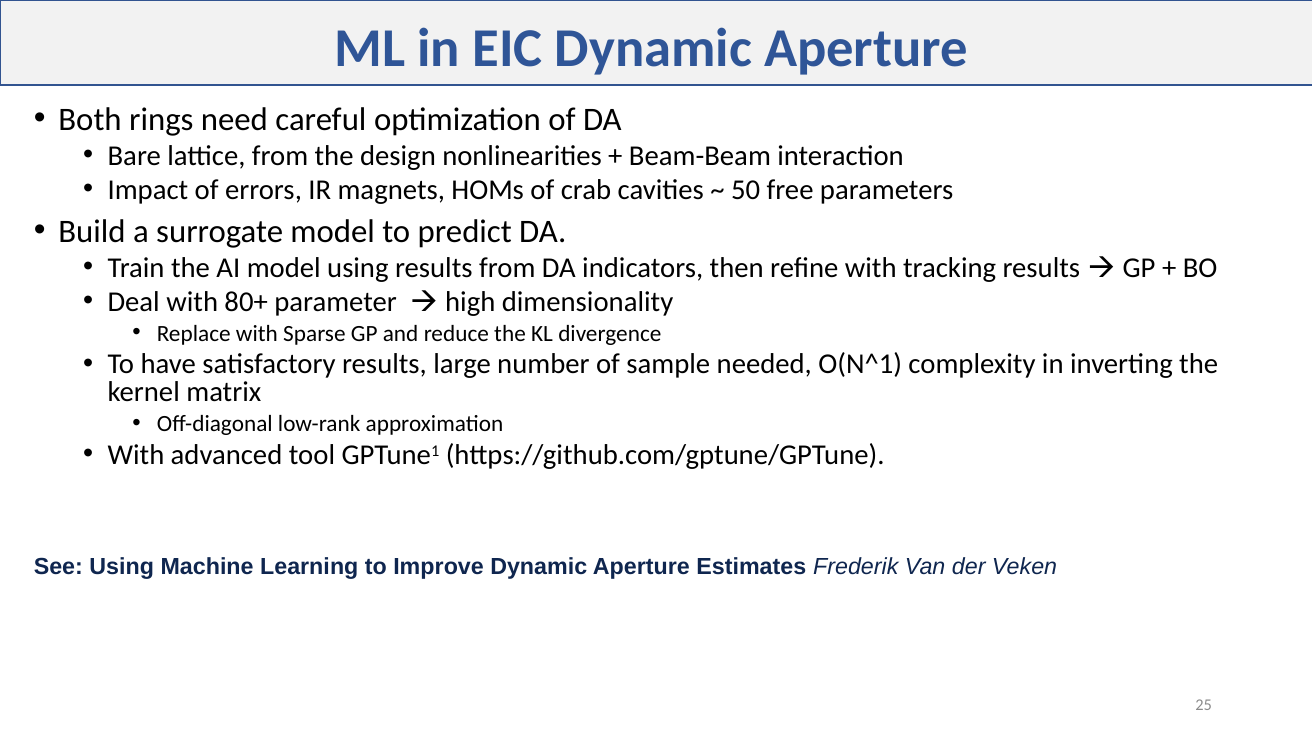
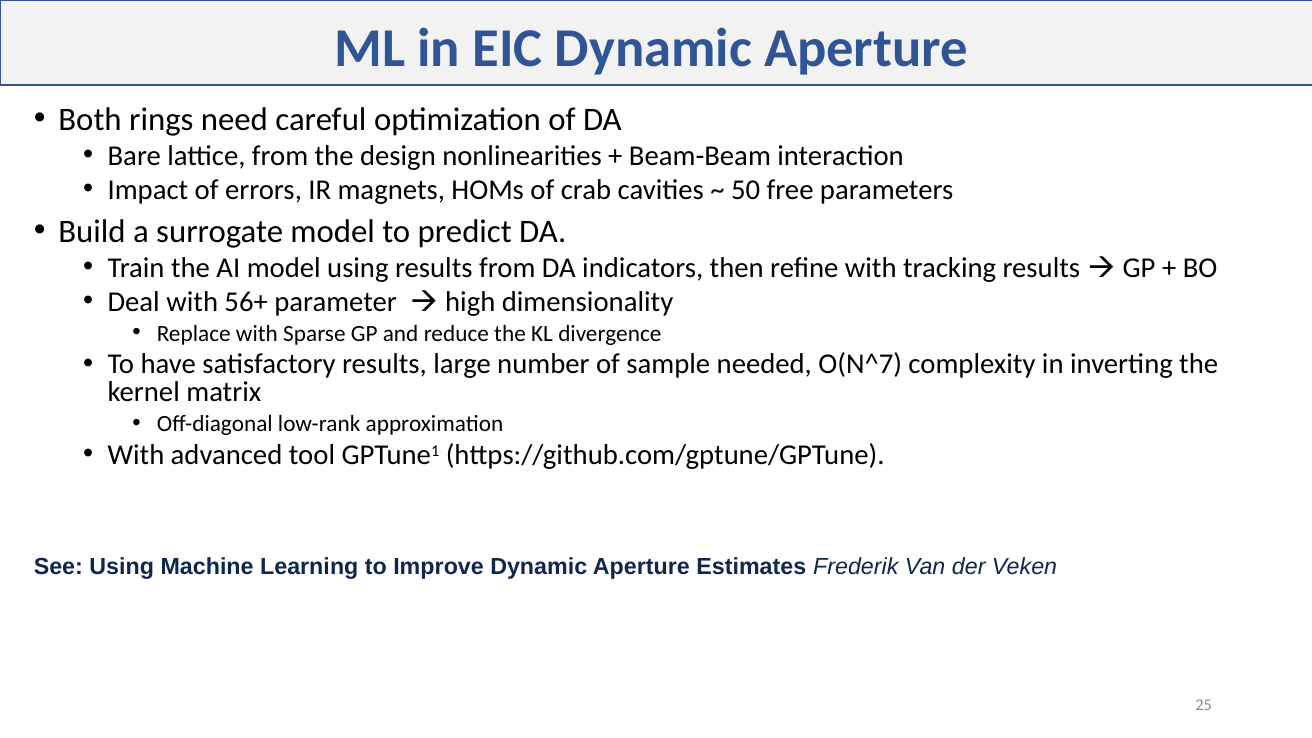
80+: 80+ -> 56+ (246, 302)
O(N^1: O(N^1 -> O(N^7 (860, 364)
